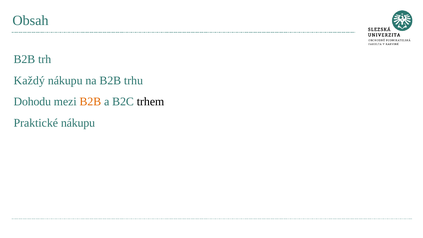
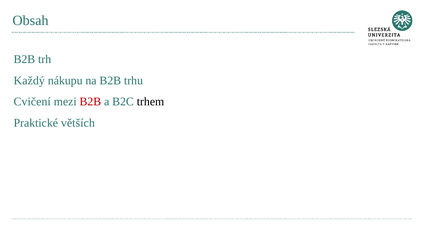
Dohodu: Dohodu -> Cvičení (32, 102)
B2B colour: orange -> red (90, 102)
Praktické nákupu: nákupu -> větších (78, 123)
